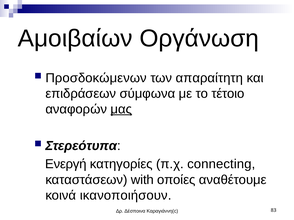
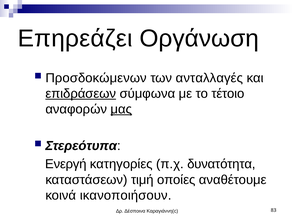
Αμοιβαίων: Αμοιβαίων -> Επηρεάζει (75, 38)
απαραίτητη: απαραίτητη -> ανταλλαγές (209, 78)
επιδράσεων underline: none -> present (81, 94)
connecting: connecting -> δυνατότητα (221, 164)
with: with -> τιμή (142, 180)
